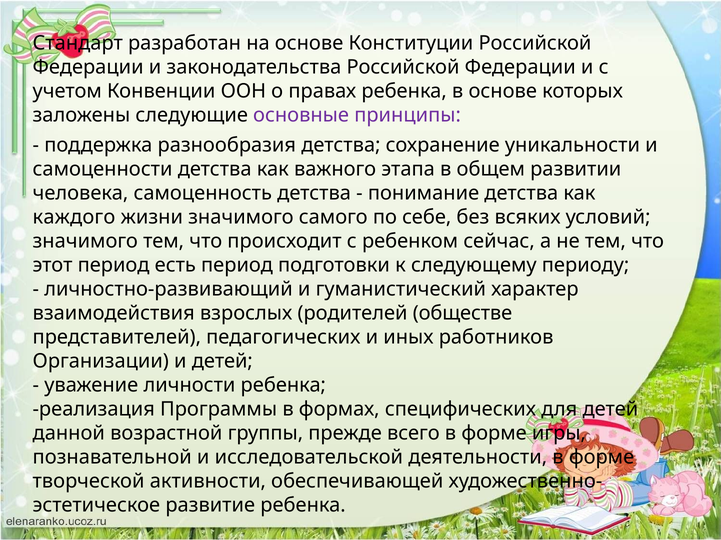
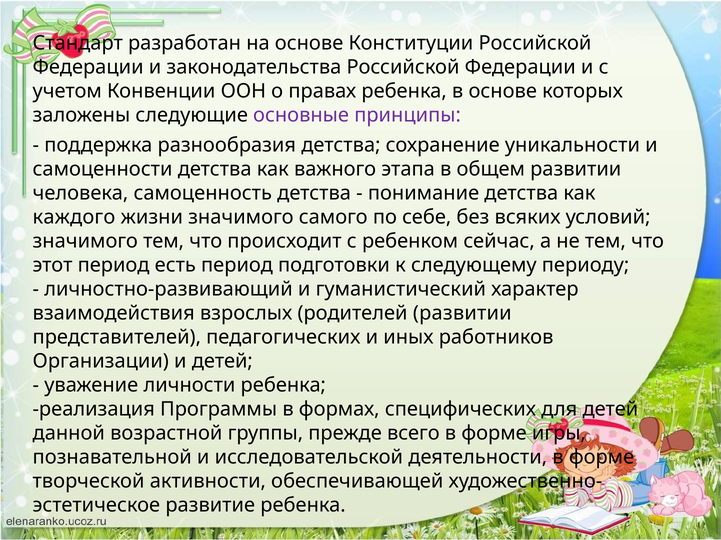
родителей обществе: обществе -> развитии (462, 314)
